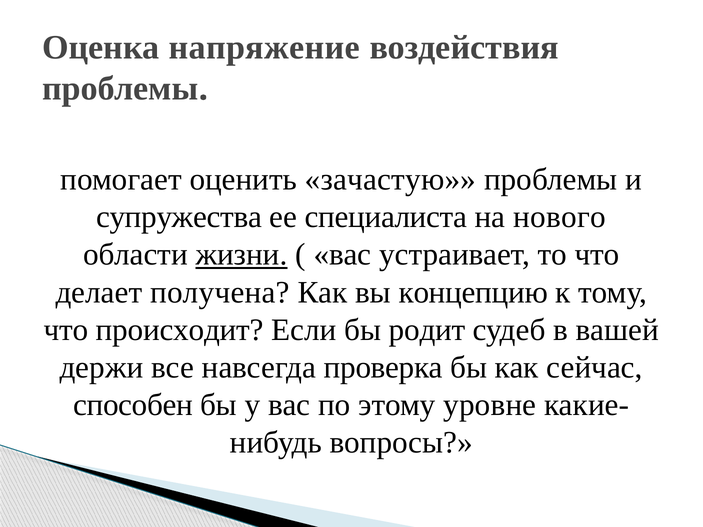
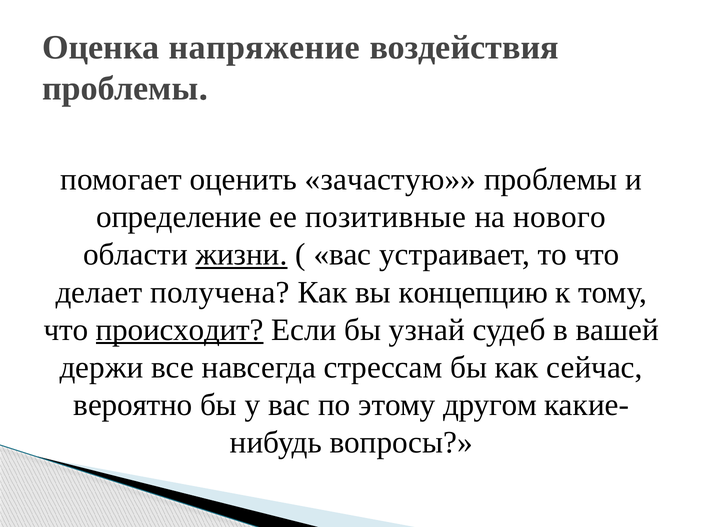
супружества: супружества -> определение (179, 217)
специалиста: специалиста -> позитивные (386, 217)
происходит underline: none -> present (180, 330)
родит: родит -> узнай (427, 330)
проверка: проверка -> стрессам (383, 367)
способен: способен -> вероятно (133, 405)
уровне: уровне -> другом (490, 405)
